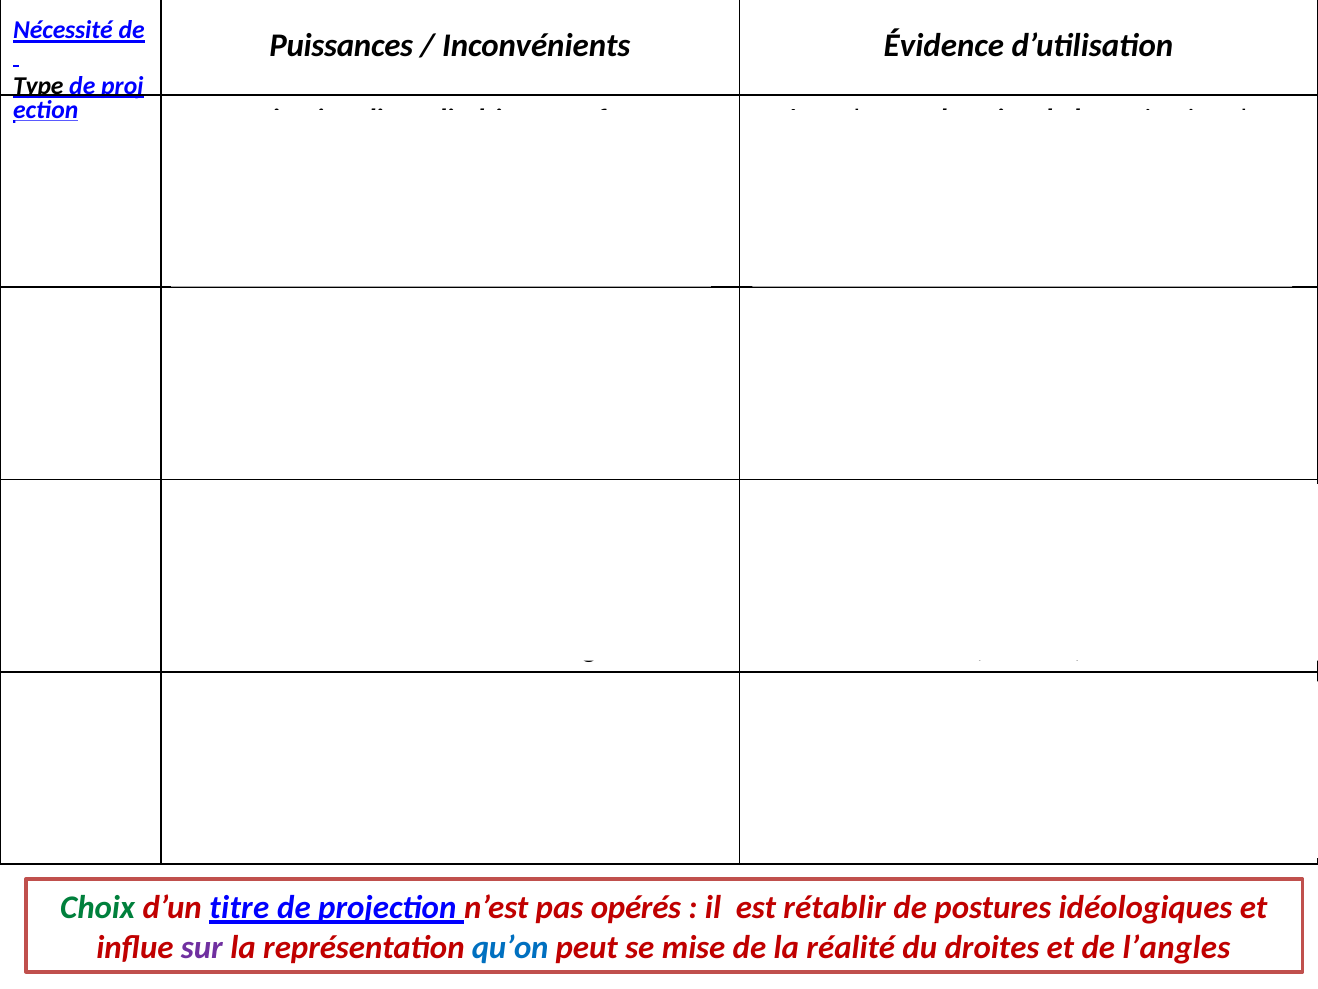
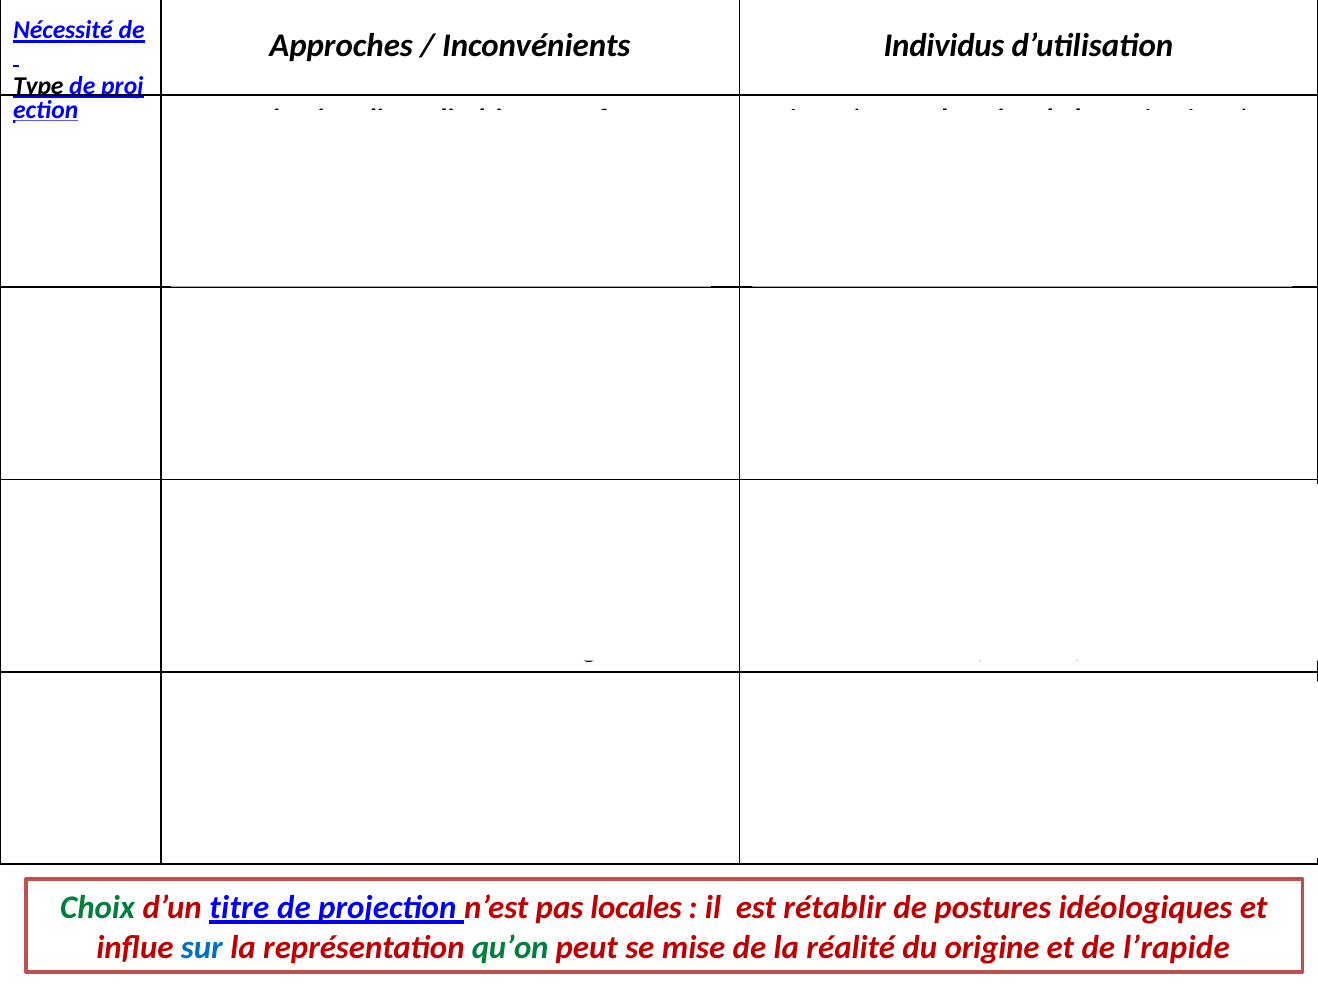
Puissances: Puissances -> Approches (341, 46)
Évidence: Évidence -> Individus (944, 46)
opérés: opérés -> locales (636, 907)
sur colour: purple -> blue (202, 947)
qu’on colour: blue -> green (510, 947)
du droites: droites -> origine (992, 947)
l’angles: l’angles -> l’rapide (1176, 947)
